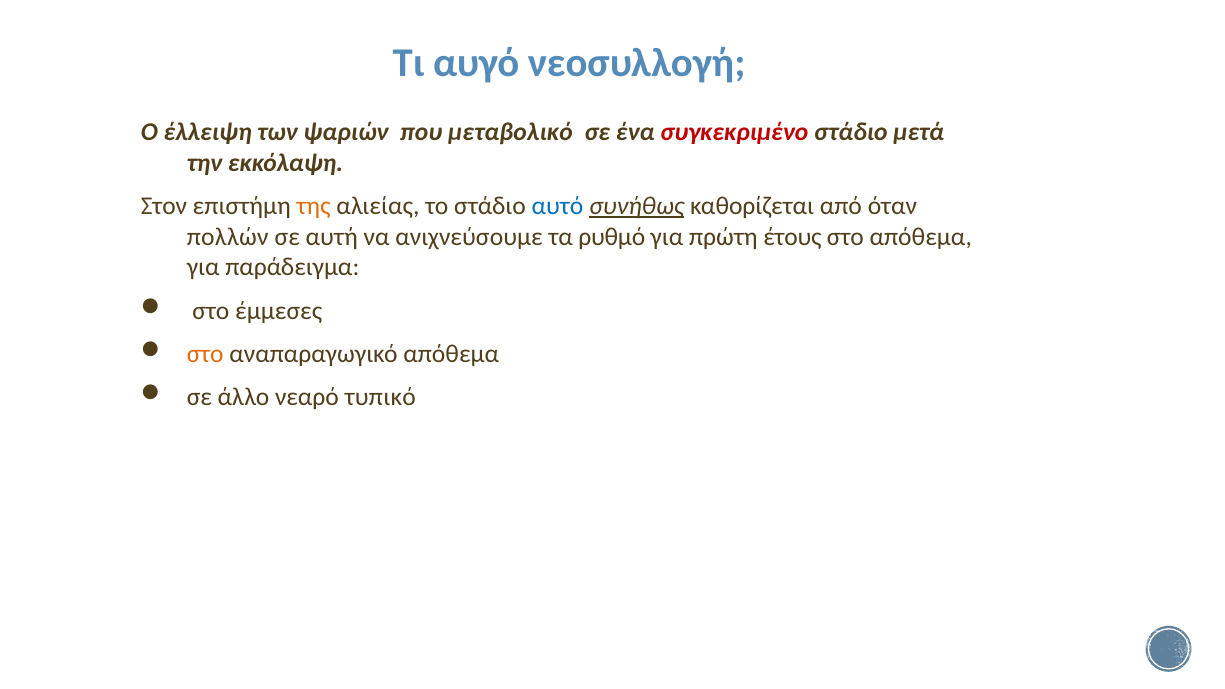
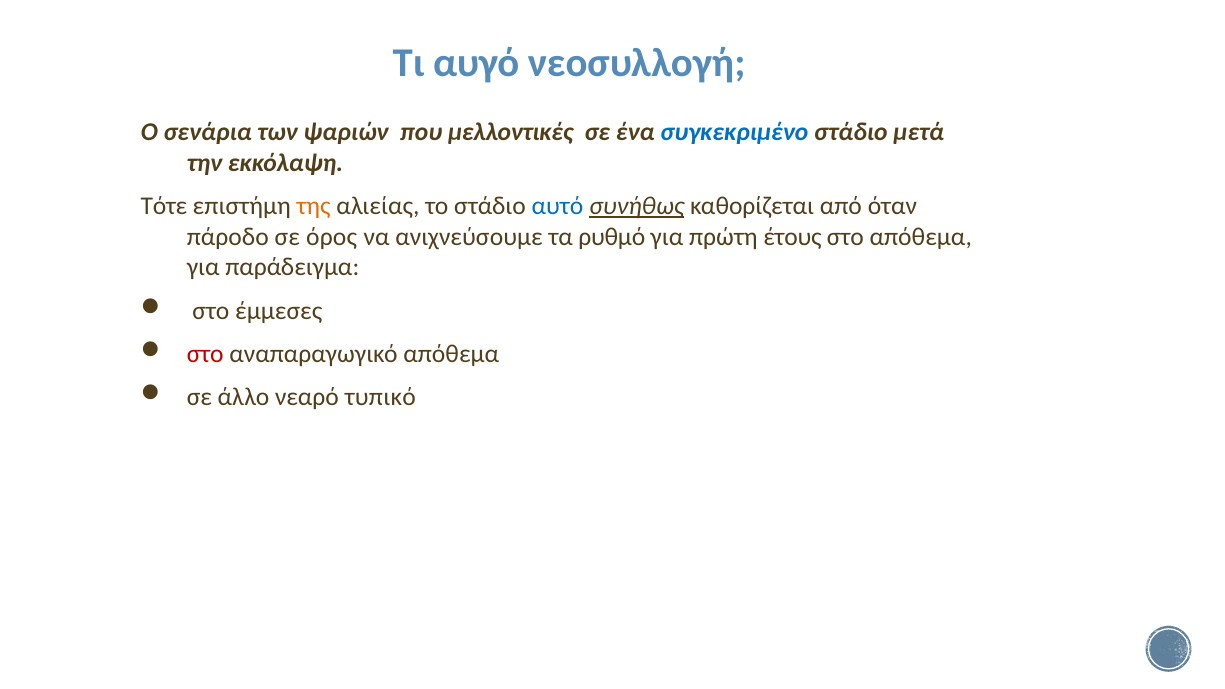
έλλειψη: έλλειψη -> σενάρια (208, 132)
μεταβολικό: μεταβολικό -> μελλοντικές (511, 132)
συγκεκριμένο colour: red -> blue (734, 132)
Στον: Στον -> Τότε (164, 206)
πολλών: πολλών -> πάροδο (228, 237)
αυτή: αυτή -> όρος (332, 237)
στο colour: orange -> red (205, 354)
